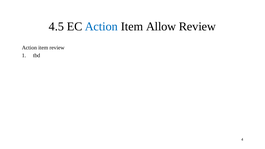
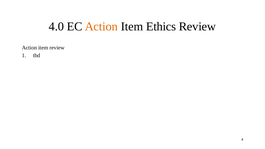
4.5: 4.5 -> 4.0 (56, 27)
Action colour: blue -> orange (101, 27)
Allow: Allow -> Ethics (161, 27)
